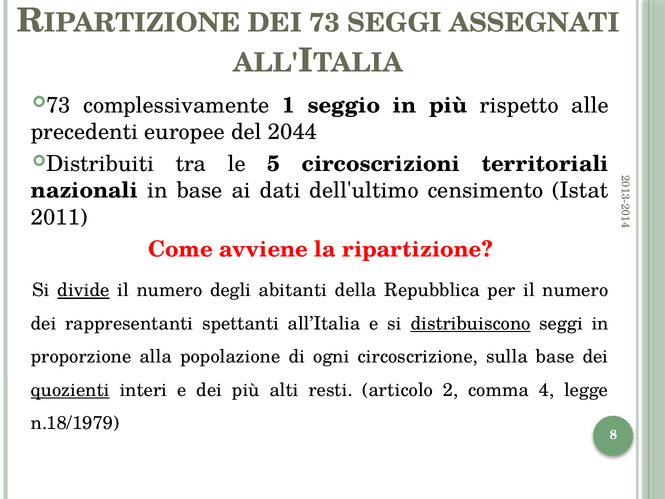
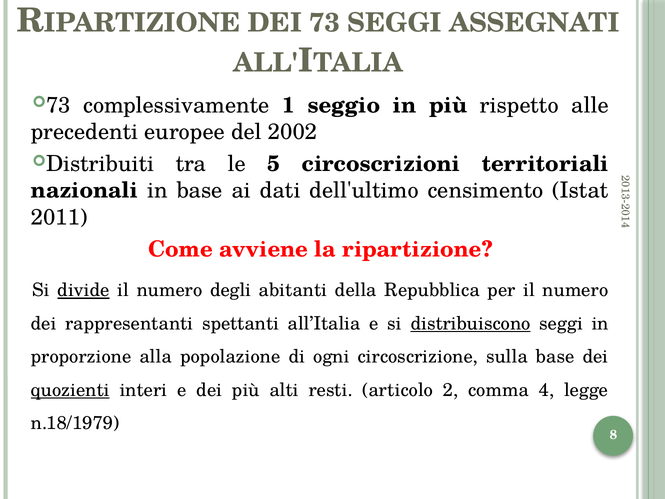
2044: 2044 -> 2002 (293, 132)
